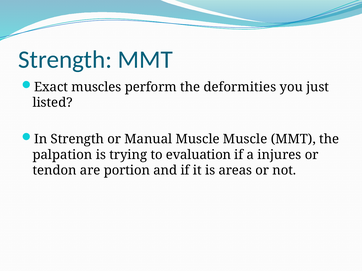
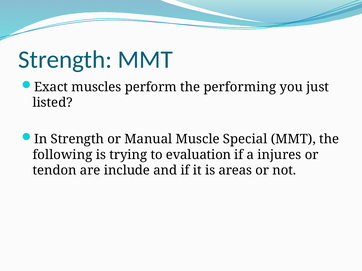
deformities: deformities -> performing (240, 87)
Muscle Muscle: Muscle -> Special (245, 139)
palpation: palpation -> following (62, 155)
portion: portion -> include (127, 171)
